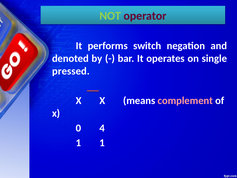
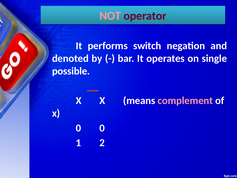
NOT colour: light green -> pink (110, 16)
pressed: pressed -> possible (71, 71)
0 4: 4 -> 0 (102, 128)
1 1: 1 -> 2 (102, 143)
